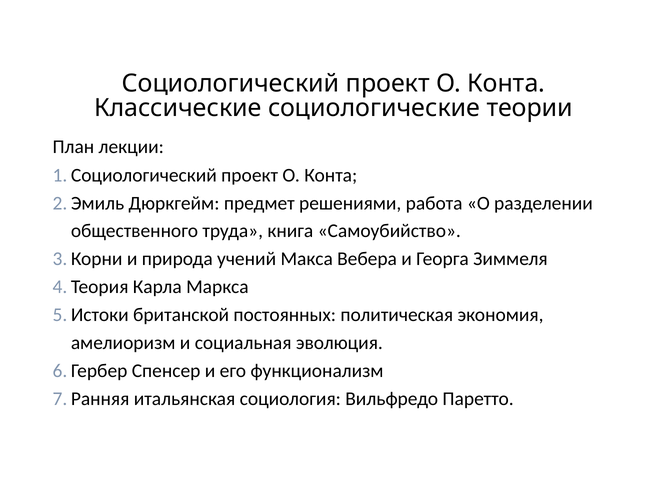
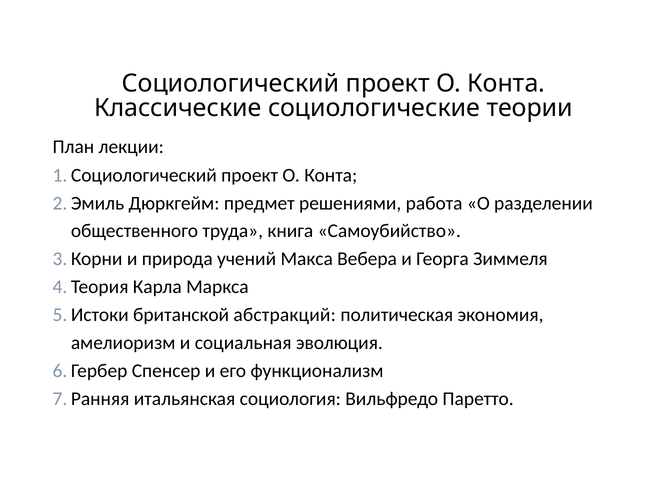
постоянных: постоянных -> абстракций (285, 315)
